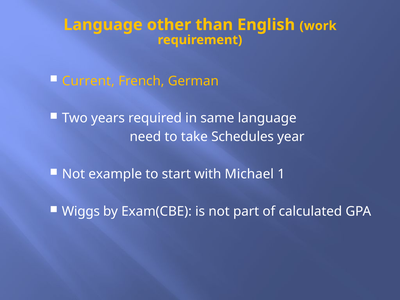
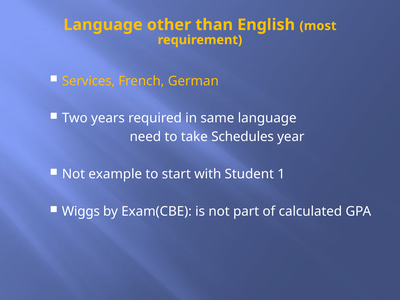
work: work -> most (318, 26)
Current: Current -> Services (88, 81)
Michael: Michael -> Student (249, 174)
